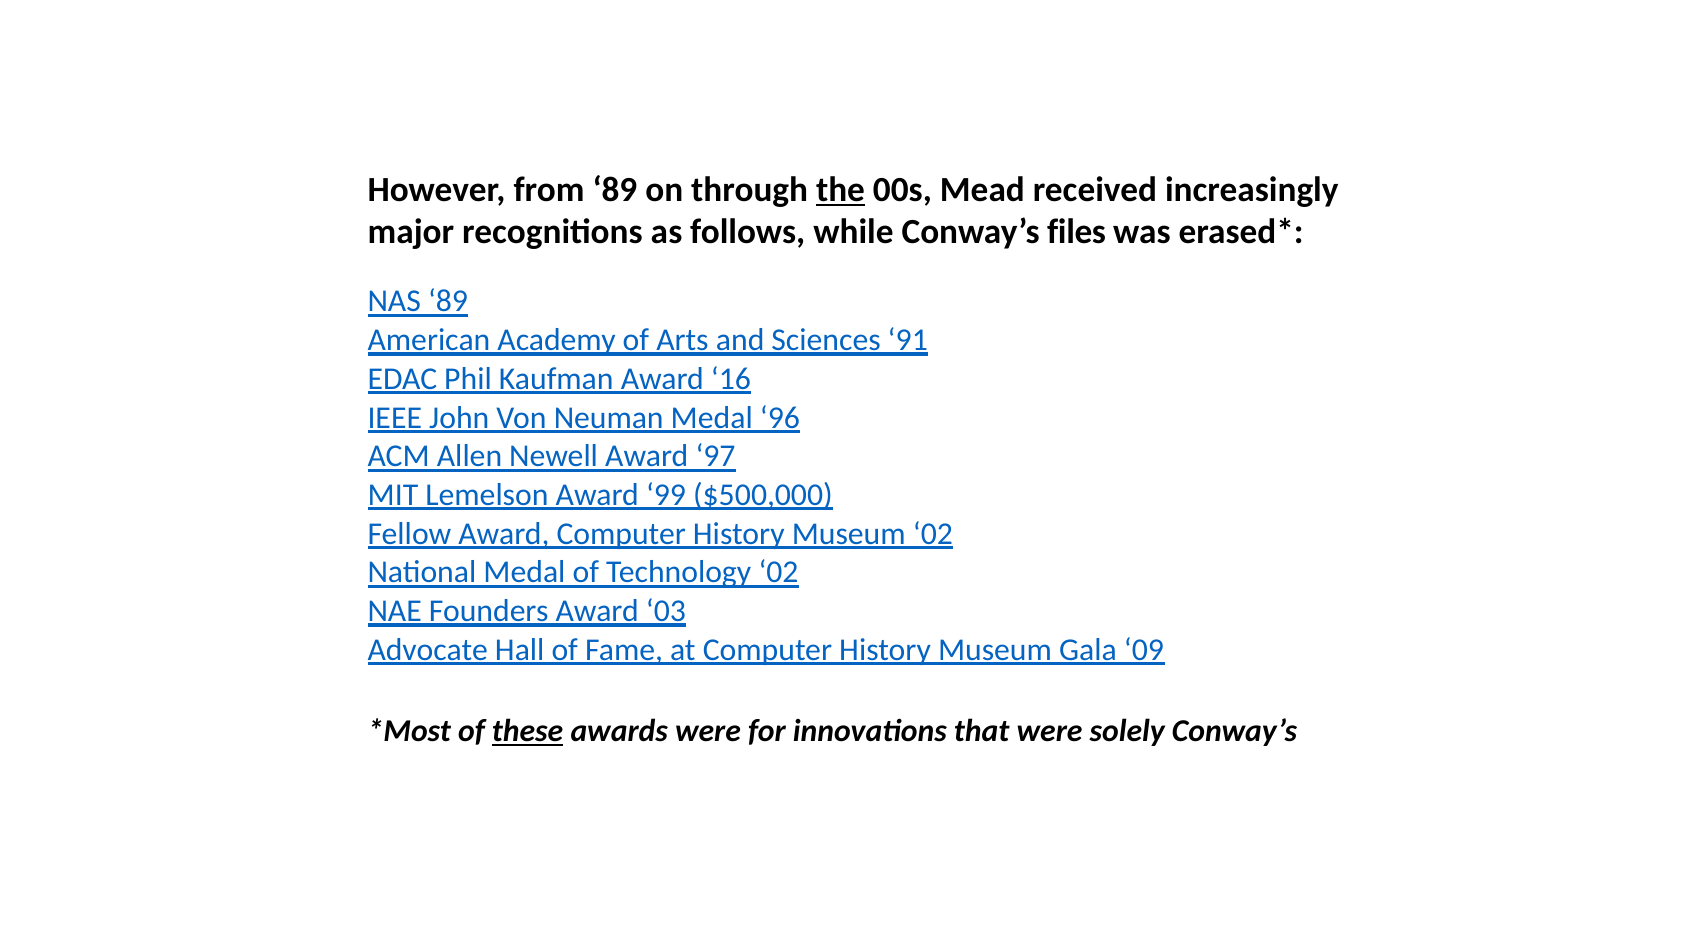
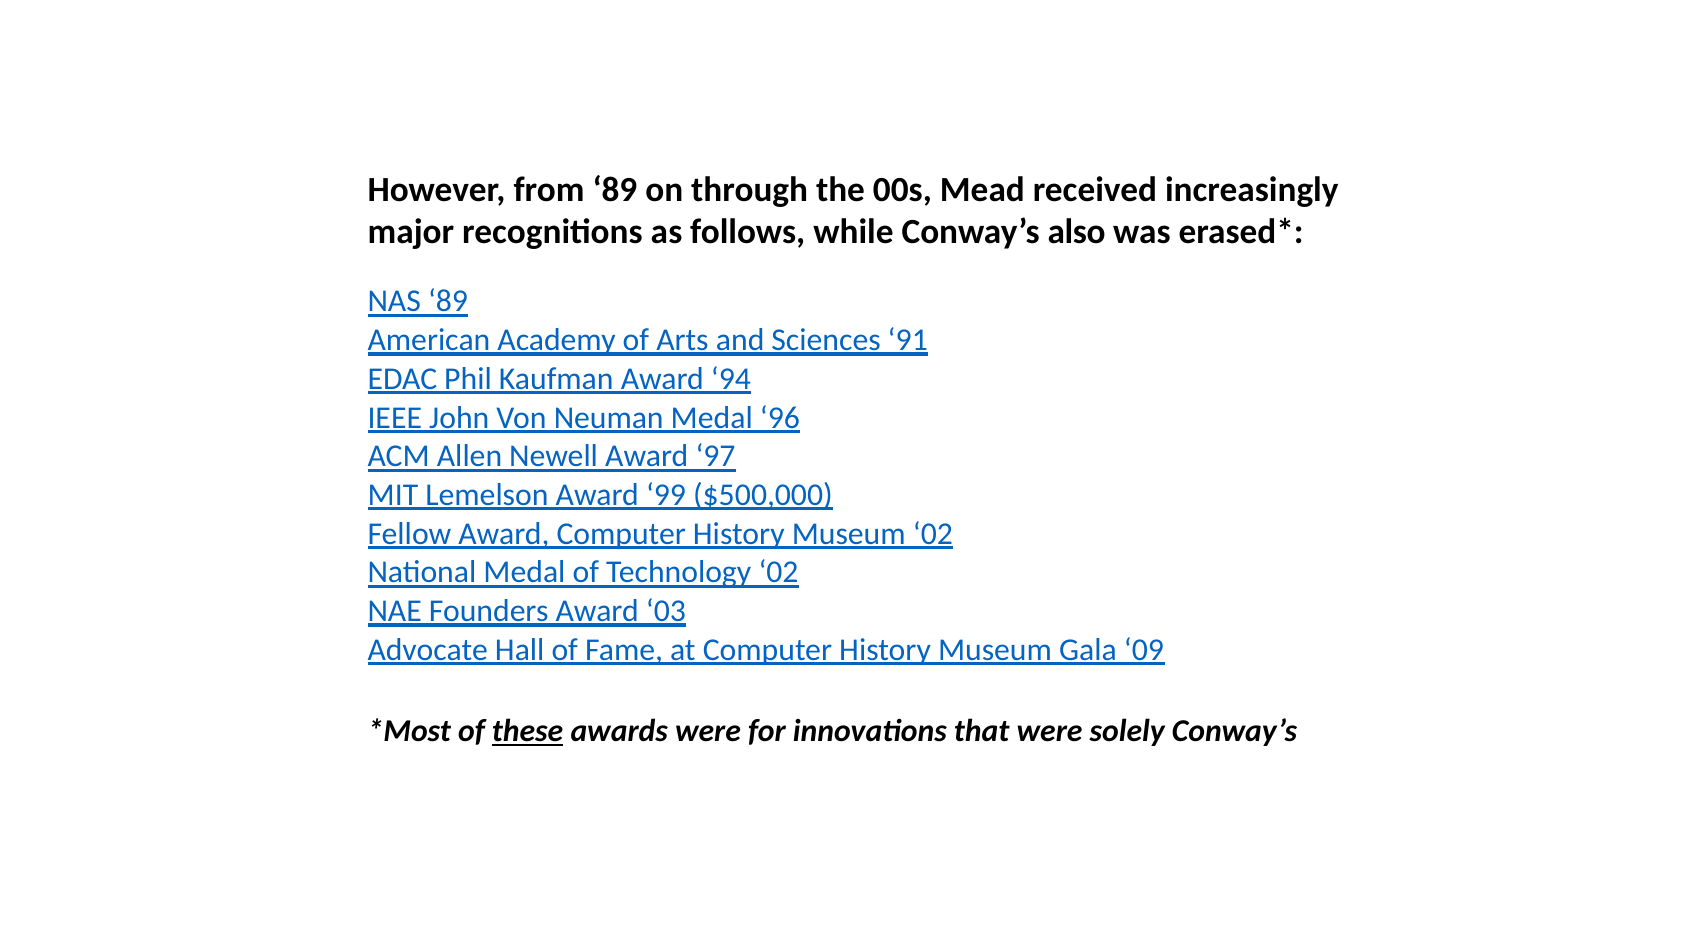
the underline: present -> none (840, 189)
files: files -> also (1077, 232)
16: 16 -> 94 (731, 379)
